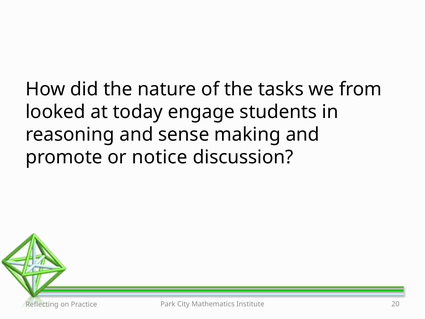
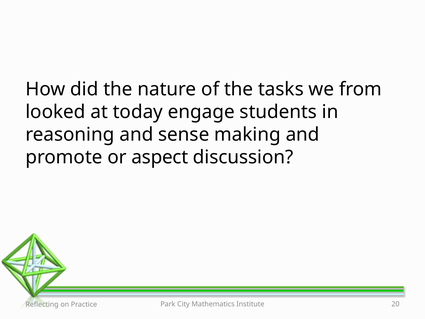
notice: notice -> aspect (160, 157)
